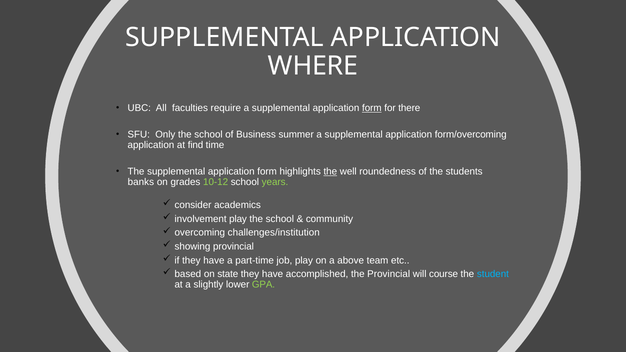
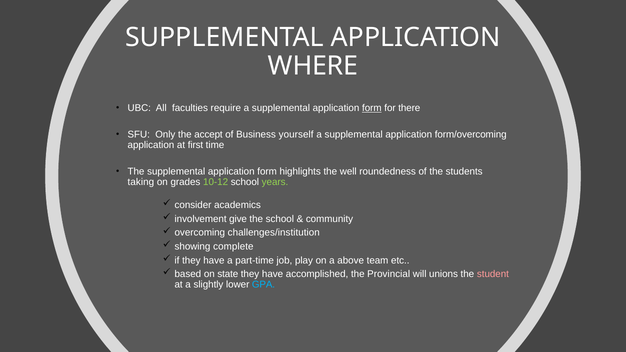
Only the school: school -> accept (209, 134)
summer: summer -> yourself (296, 134)
find: find -> first (195, 145)
the underline: present -> none (330, 171)
banks: banks -> taking (141, 182)
involvement play: play -> give (238, 219)
showing provincial: provincial -> complete (233, 247)
course: course -> unions (444, 274)
student colour: light blue -> pink (493, 274)
GPA colour: light green -> light blue (263, 285)
